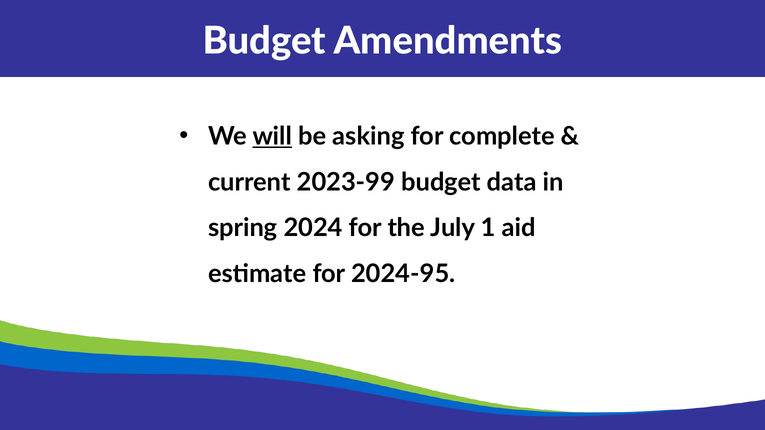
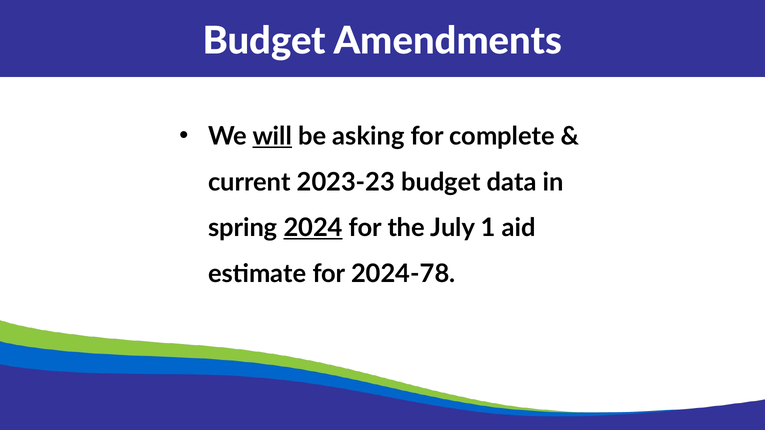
2023-99: 2023-99 -> 2023-23 (346, 182)
2024 underline: none -> present (313, 228)
2024-95: 2024-95 -> 2024-78 (403, 274)
